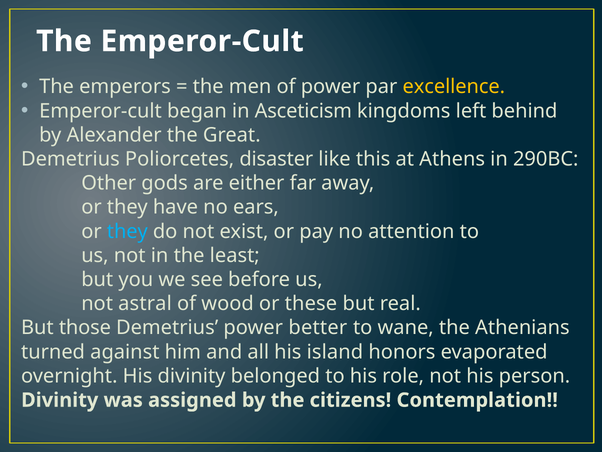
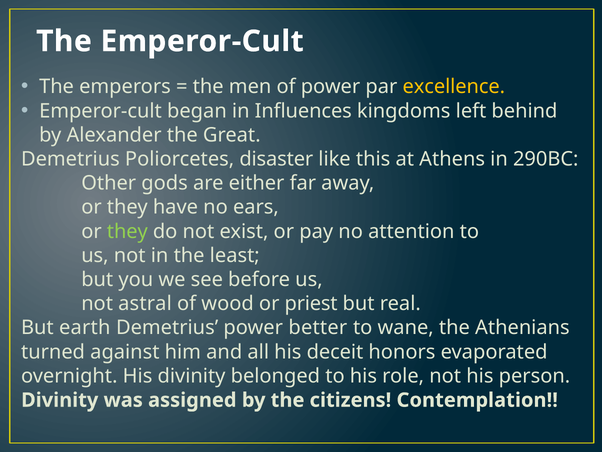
Asceticism: Asceticism -> Influences (303, 111)
they colour: light blue -> light green (127, 231)
these: these -> priest (311, 303)
those: those -> earth (85, 327)
island: island -> deceit (335, 352)
